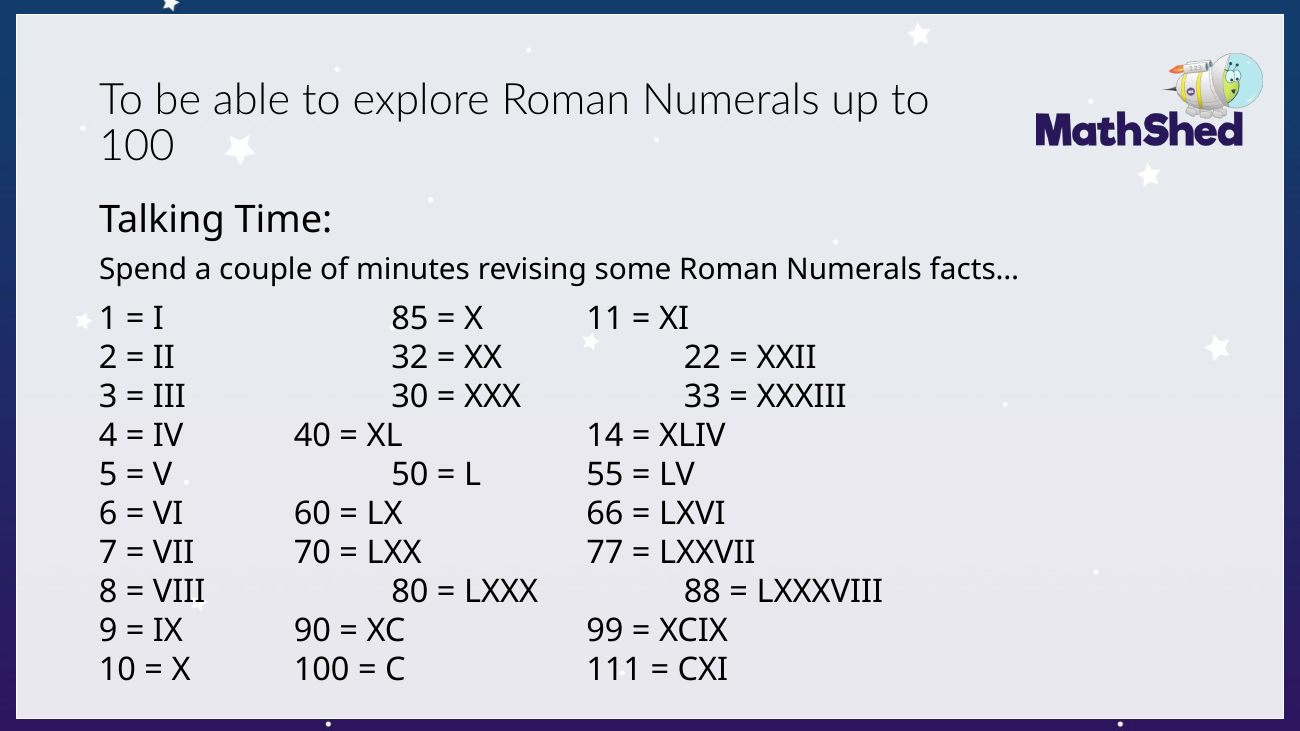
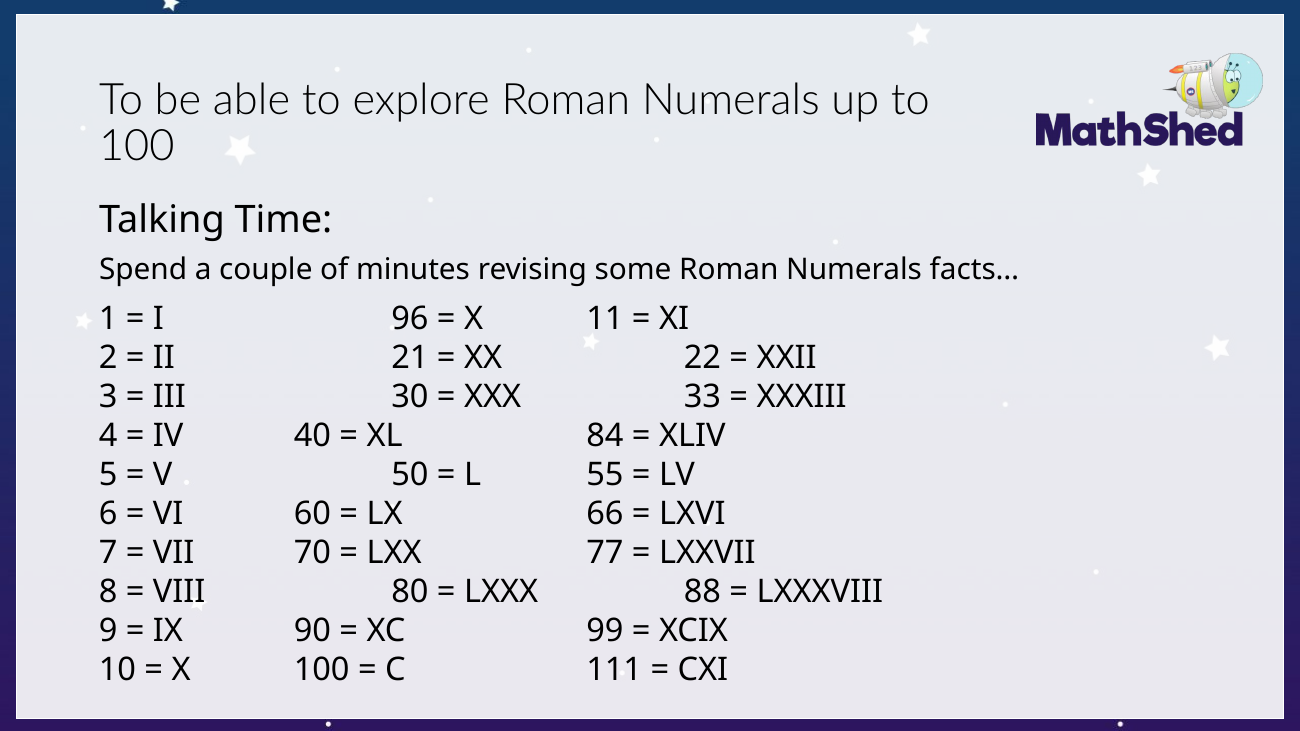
85: 85 -> 96 (410, 319)
32: 32 -> 21 (410, 358)
14: 14 -> 84 (605, 436)
